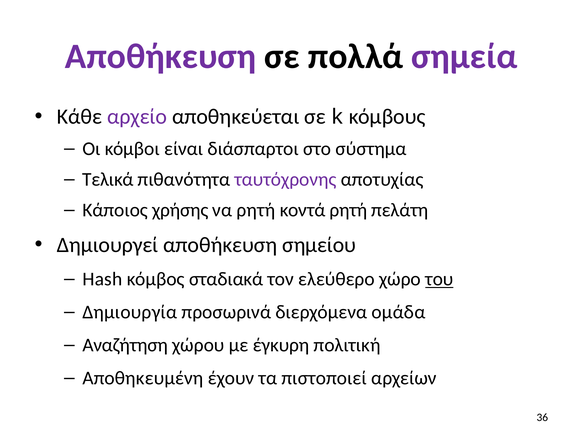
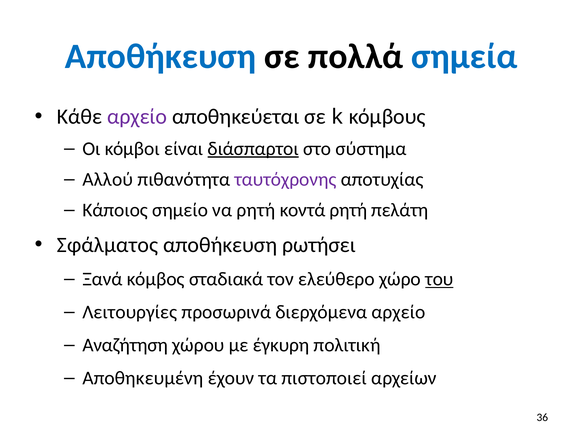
Αποθήκευση colour: purple -> blue (161, 56)
σημεία colour: purple -> blue (464, 56)
διάσπαρτοι underline: none -> present (253, 149)
Τελικά: Τελικά -> Αλλού (108, 179)
χρήσης: χρήσης -> σημείο (180, 210)
Δημιουργεί: Δημιουργεί -> Σφάλματος (107, 245)
σημείου: σημείου -> ρωτήσει (319, 245)
Hash: Hash -> Ξανά (102, 279)
Δημιουργία: Δημιουργία -> Λειτουργίες (130, 312)
διερχόμενα ομάδα: ομάδα -> αρχείο (398, 312)
